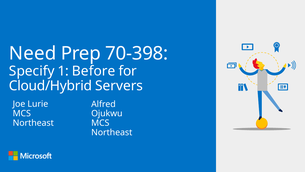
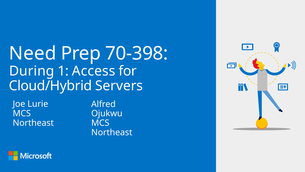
Specify: Specify -> During (32, 71)
Before: Before -> Access (94, 71)
